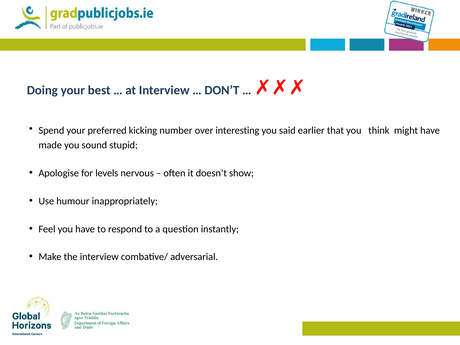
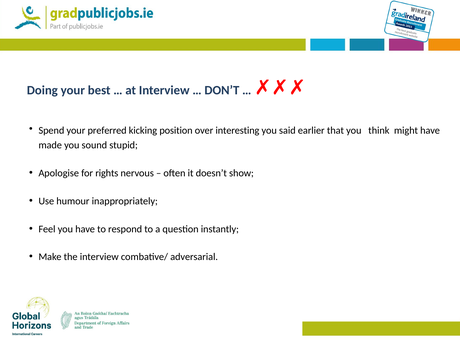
number: number -> position (176, 130)
levels: levels -> rights (107, 173)
